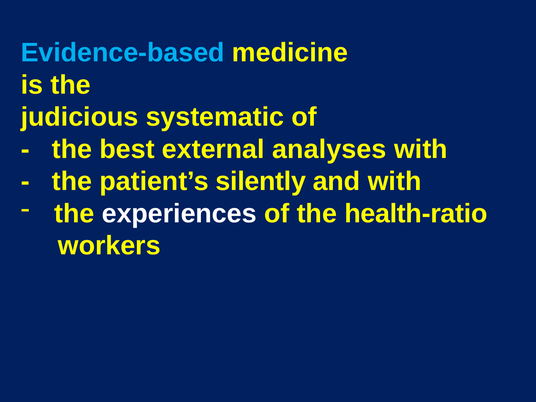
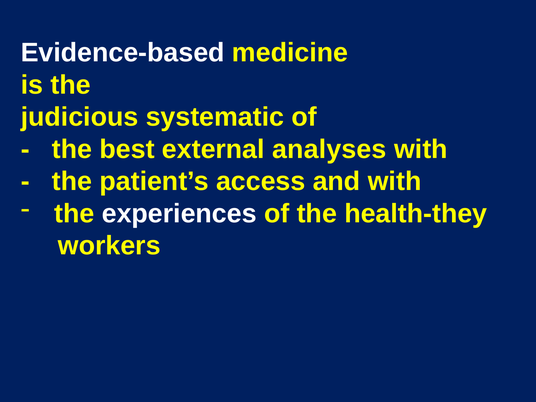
Evidence-based colour: light blue -> white (123, 53)
silently: silently -> access (261, 181)
health-ratio: health-ratio -> health-they (416, 214)
